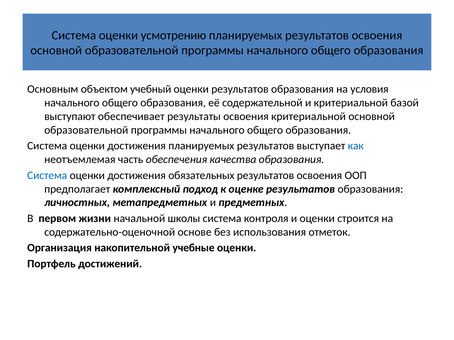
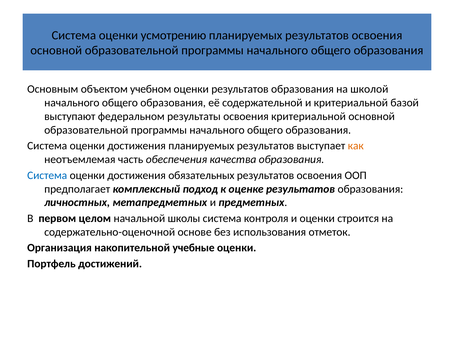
учебный: учебный -> учебном (151, 89)
условия: условия -> школой (369, 89)
обеспечивает: обеспечивает -> федеральном (131, 117)
как colour: blue -> orange (356, 146)
жизни: жизни -> целом (95, 219)
